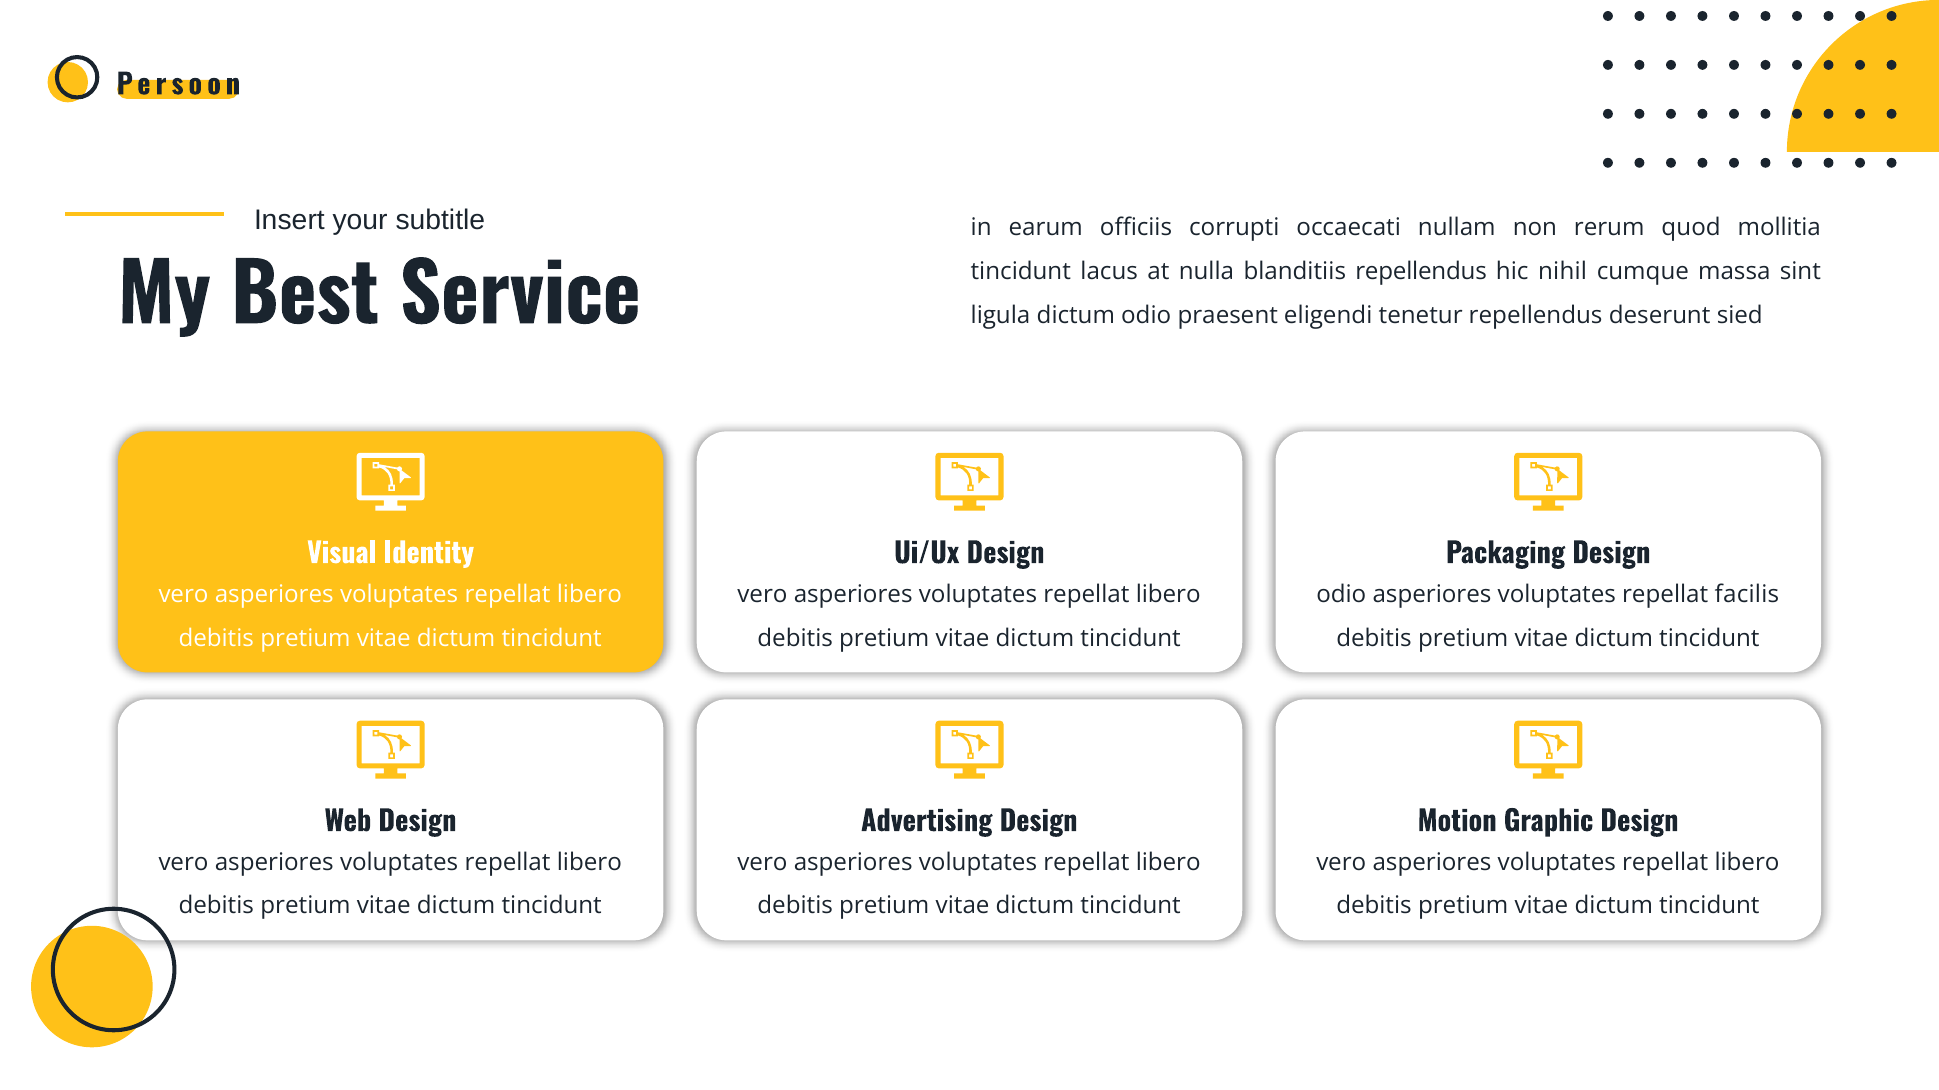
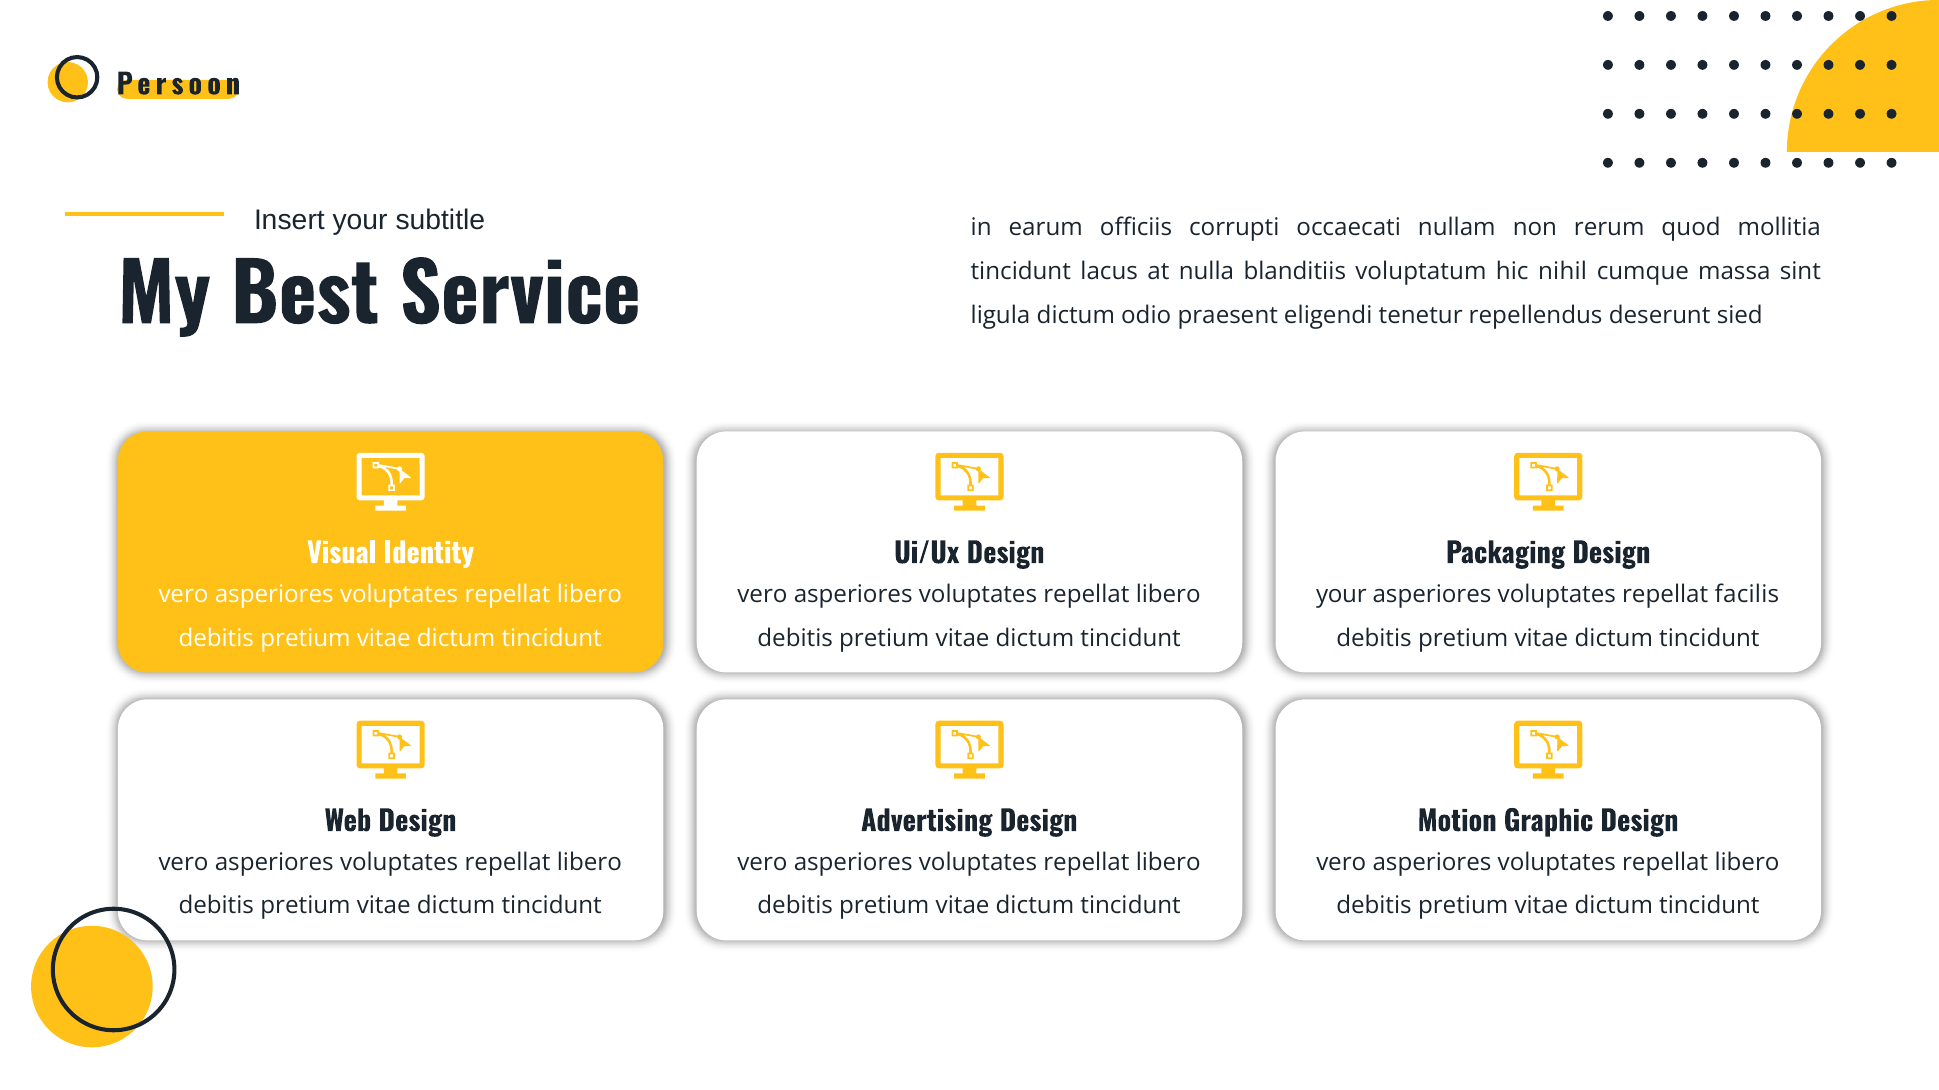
blanditiis repellendus: repellendus -> voluptatum (1421, 272)
odio: odio -> your (1341, 595)
